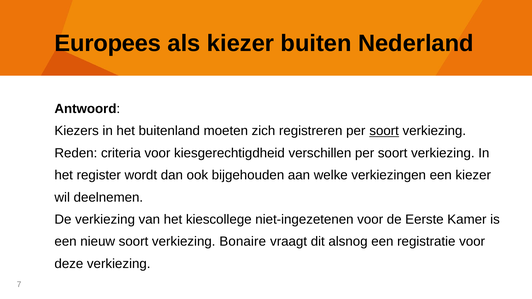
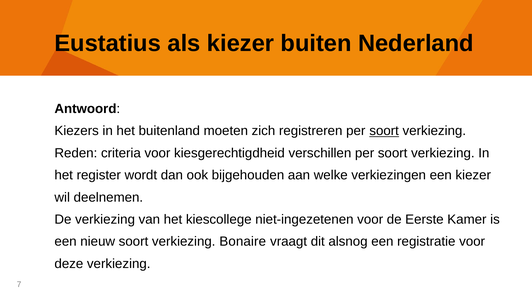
Europees: Europees -> Eustatius (108, 43)
